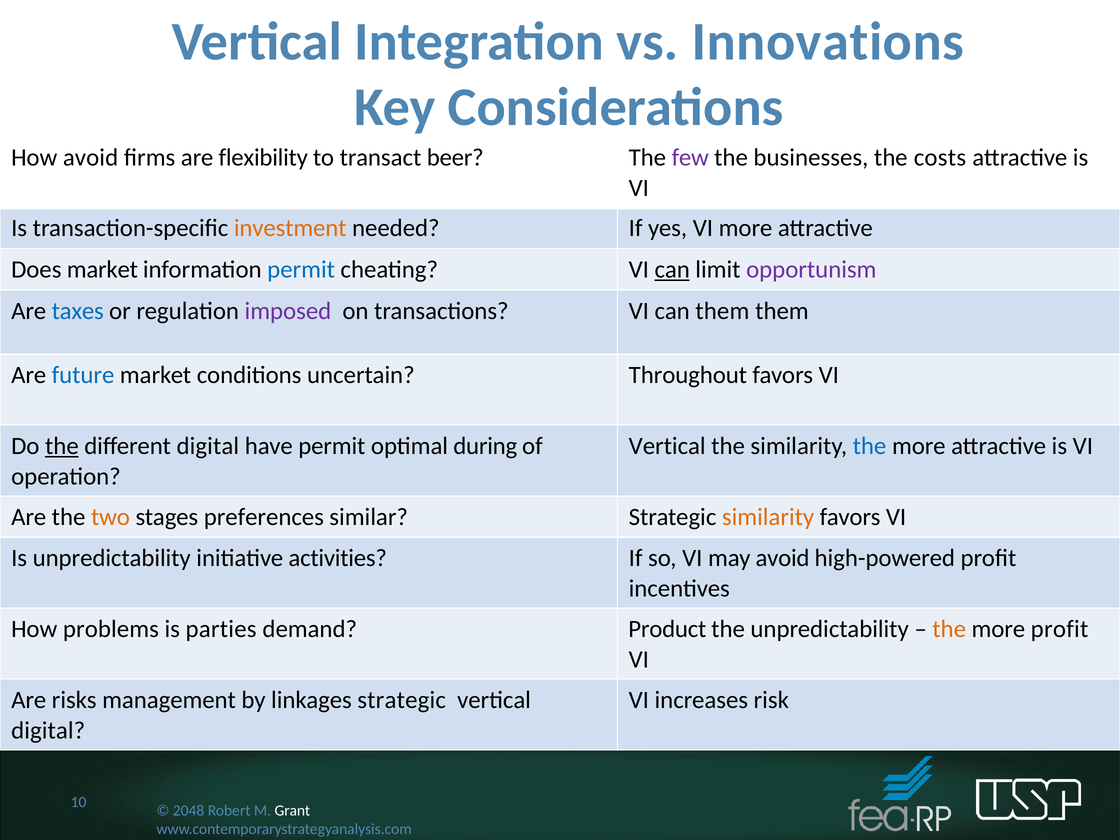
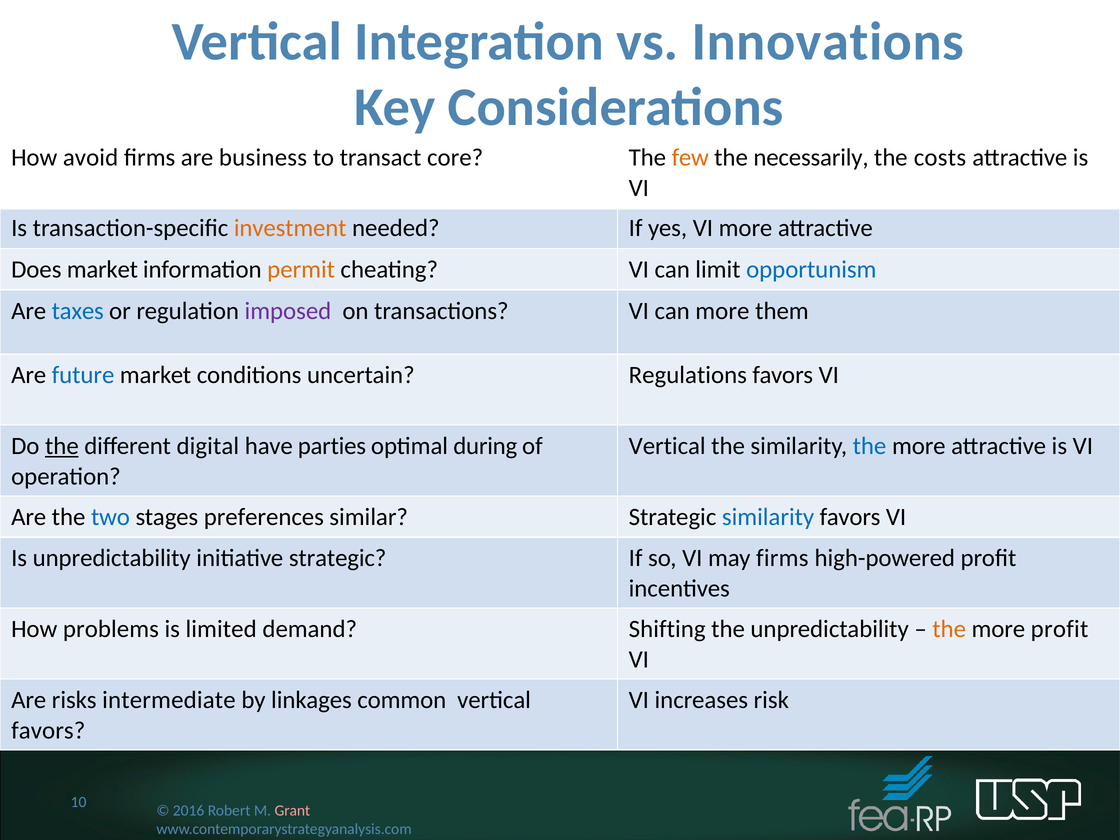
flexibility: flexibility -> business (263, 157)
beer: beer -> core (455, 157)
few colour: purple -> orange (690, 157)
businesses: businesses -> necessarily (811, 157)
permit colour: blue -> orange (301, 270)
can underline: present -> none (672, 270)
opportunism colour: purple -> blue (811, 270)
can them: them -> more (722, 311)
Throughout: Throughout -> Regulations (688, 375)
have permit: permit -> parties (332, 446)
two colour: orange -> blue (110, 517)
similarity colour: orange -> blue (768, 517)
initiative activities: activities -> strategic (338, 558)
may avoid: avoid -> firms (782, 558)
parties: parties -> limited (221, 629)
Product: Product -> Shifting (667, 629)
management: management -> intermediate (169, 700)
linkages strategic: strategic -> common (402, 700)
digital: digital -> favors (48, 730)
2048: 2048 -> 2016 (189, 811)
Grant colour: white -> pink (292, 811)
